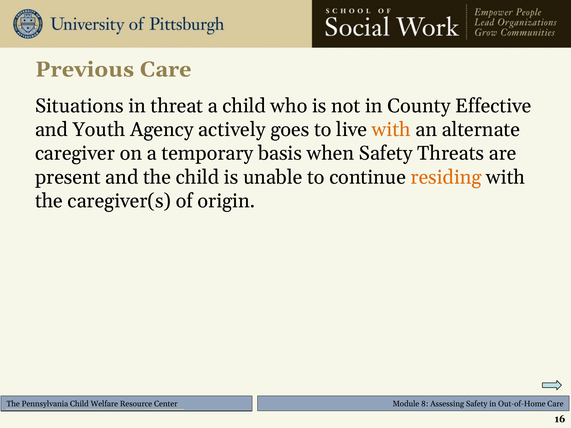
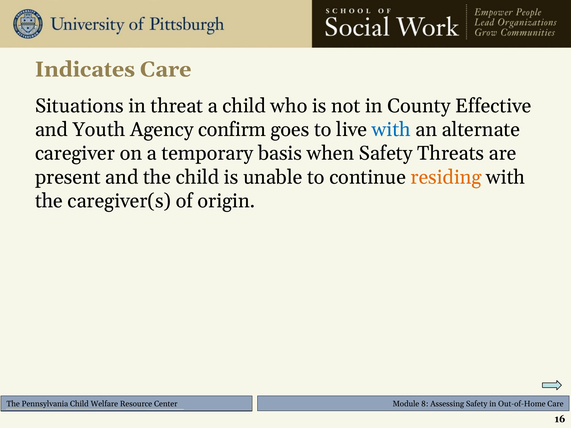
Previous: Previous -> Indicates (85, 69)
actively: actively -> confirm (232, 130)
with colour: orange -> blue (391, 130)
